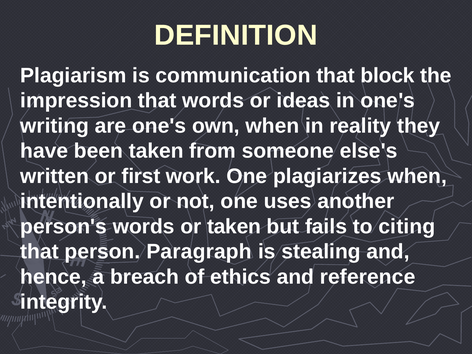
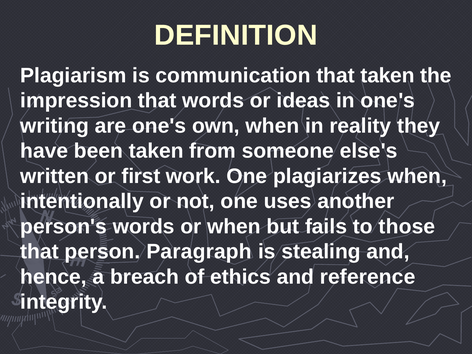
that block: block -> taken (388, 75)
or taken: taken -> when (234, 226)
citing: citing -> those (407, 226)
